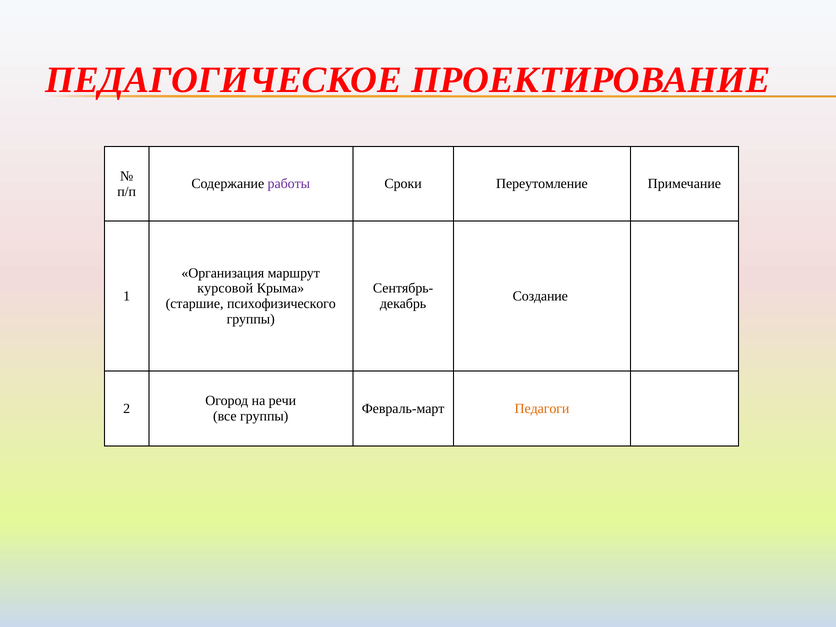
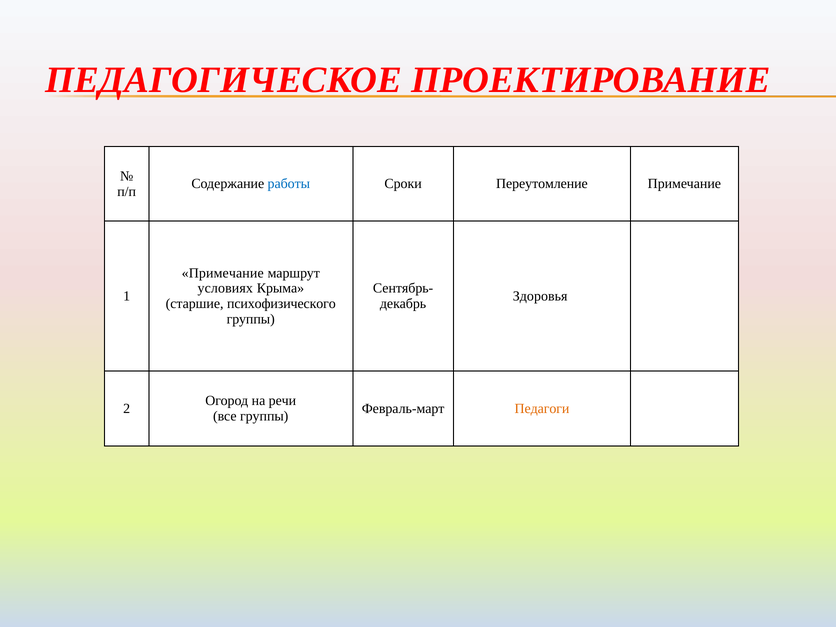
работы colour: purple -> blue (289, 184)
Организация: Организация -> Примечание (223, 273)
курсовой: курсовой -> условиях (225, 288)
Создание: Создание -> Здоровья (540, 296)
